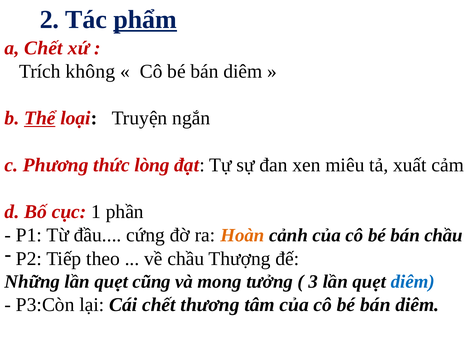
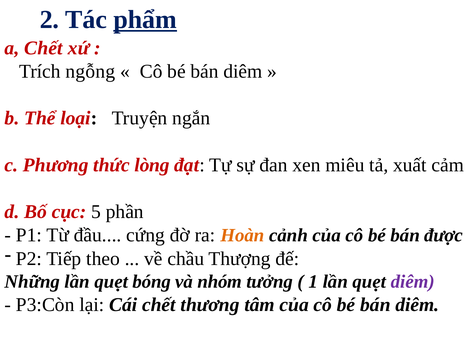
không: không -> ngỗng (90, 71)
Thể underline: present -> none (40, 118)
1: 1 -> 5 (96, 212)
bán chầu: chầu -> được (444, 235)
cũng: cũng -> bóng (152, 282)
mong: mong -> nhóm (220, 282)
3: 3 -> 1 (313, 282)
diêm colour: blue -> purple (413, 282)
